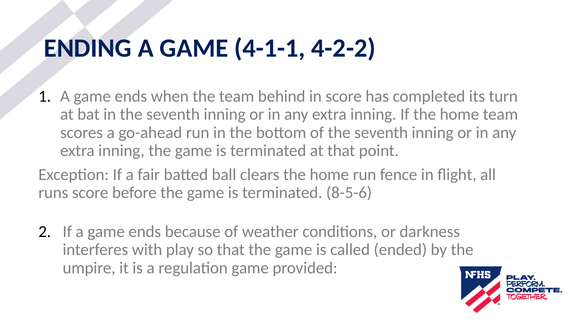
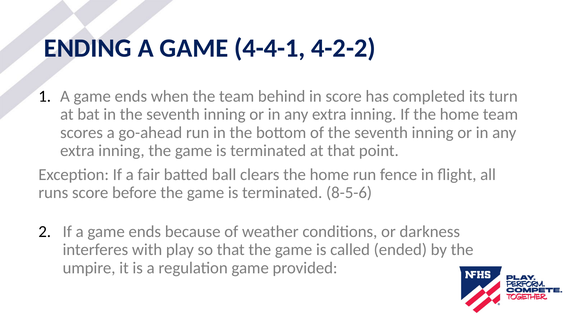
4-1-1: 4-1-1 -> 4-4-1 (270, 48)
